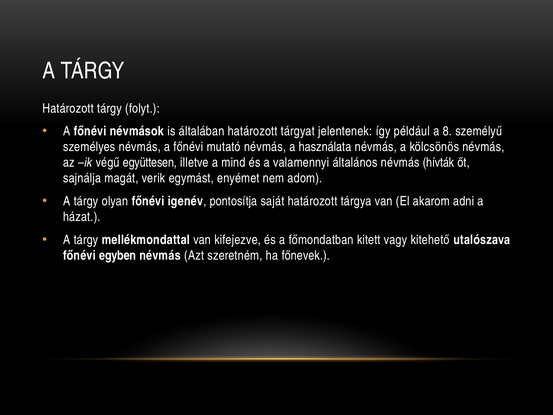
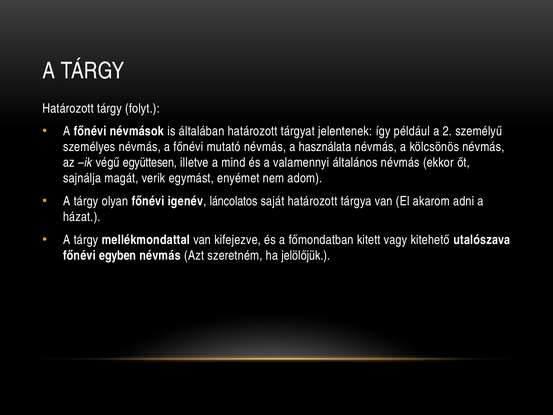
8: 8 -> 2 (447, 131)
hívták: hívták -> ekkor (438, 163)
pontosítja: pontosítja -> láncolatos (234, 201)
főnevek: főnevek -> jelölőjük (306, 255)
